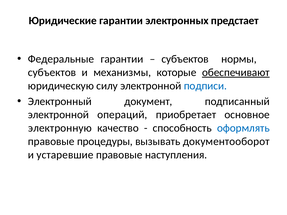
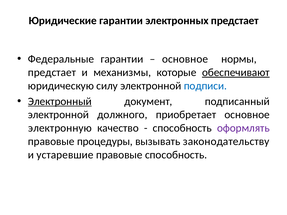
субъектов: субъектов -> основное (185, 59)
субъектов: субъектов -> предстает (52, 72)
Электронный underline: none -> present (60, 101)
операций: операций -> должного (122, 115)
оформлять colour: blue -> purple (243, 128)
документооборот: документооборот -> законодательству (226, 142)
правовые наступления: наступления -> способность (176, 155)
